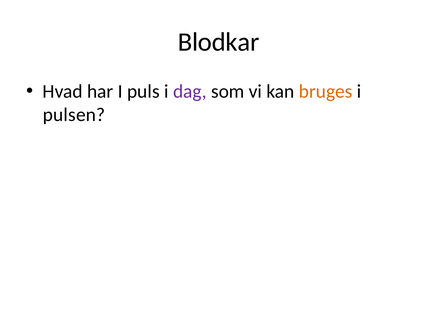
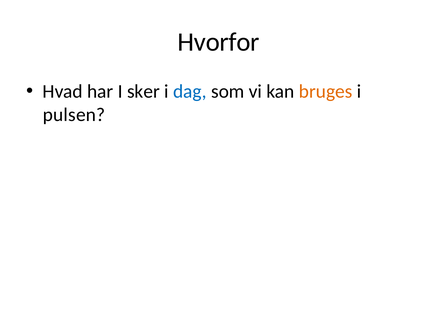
Blodkar: Blodkar -> Hvorfor (219, 42)
puls: puls -> sker (143, 92)
dag colour: purple -> blue (190, 92)
